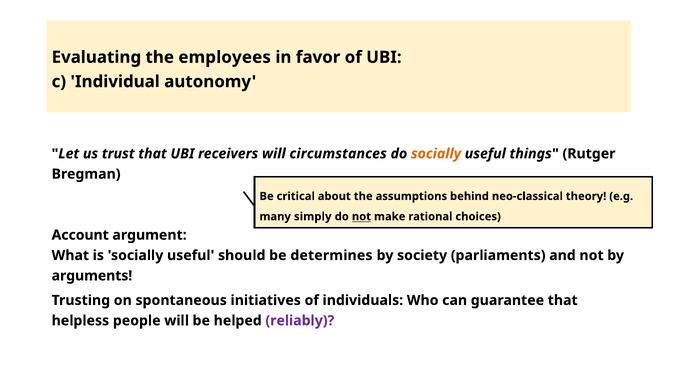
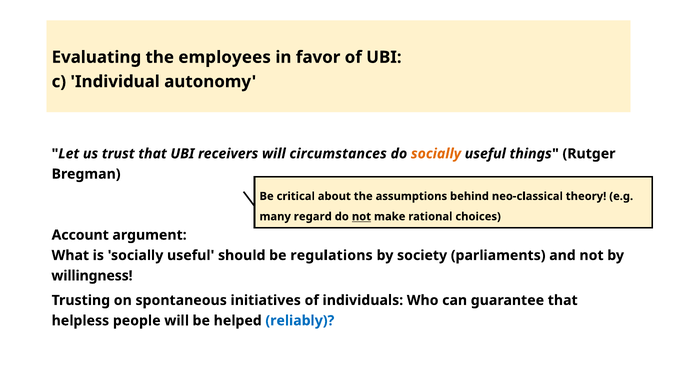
simply: simply -> regard (313, 216)
determines: determines -> regulations (331, 255)
arguments: arguments -> willingness (92, 276)
reliably colour: purple -> blue (300, 320)
